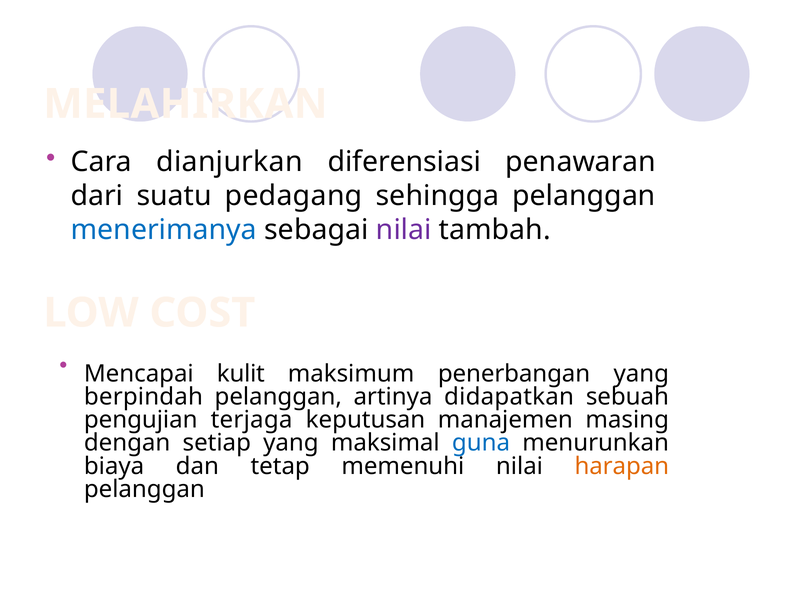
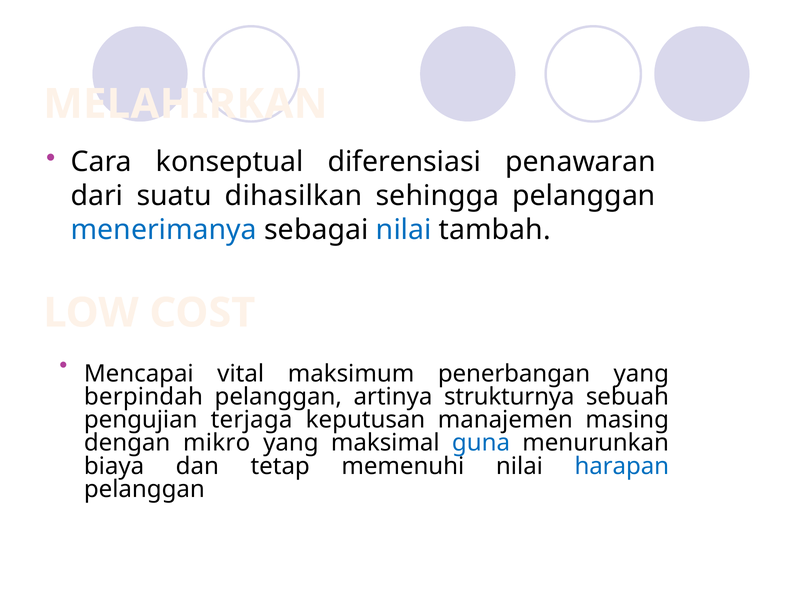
dianjurkan: dianjurkan -> konseptual (230, 162)
pedagang: pedagang -> dihasilkan (294, 196)
nilai colour: purple -> blue (404, 230)
kulit: kulit -> vital (241, 374)
didapatkan: didapatkan -> strukturnya (509, 397)
setiap: setiap -> mikro (217, 444)
harapan colour: orange -> blue (622, 467)
